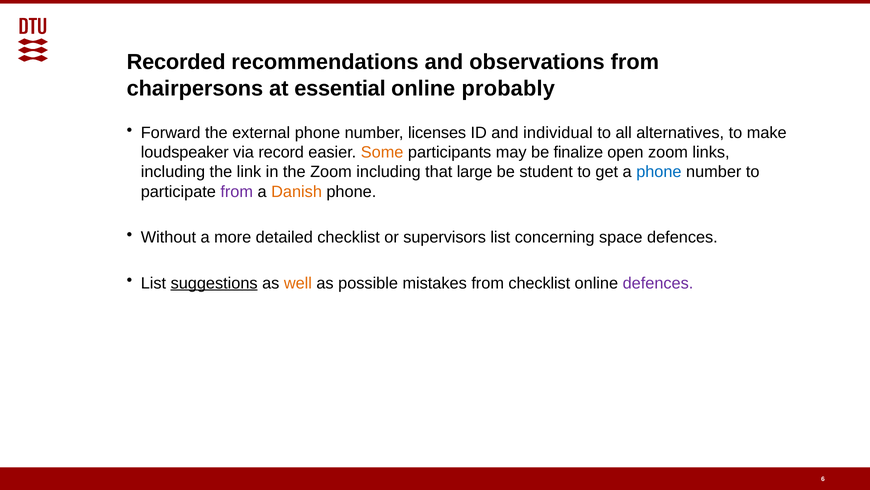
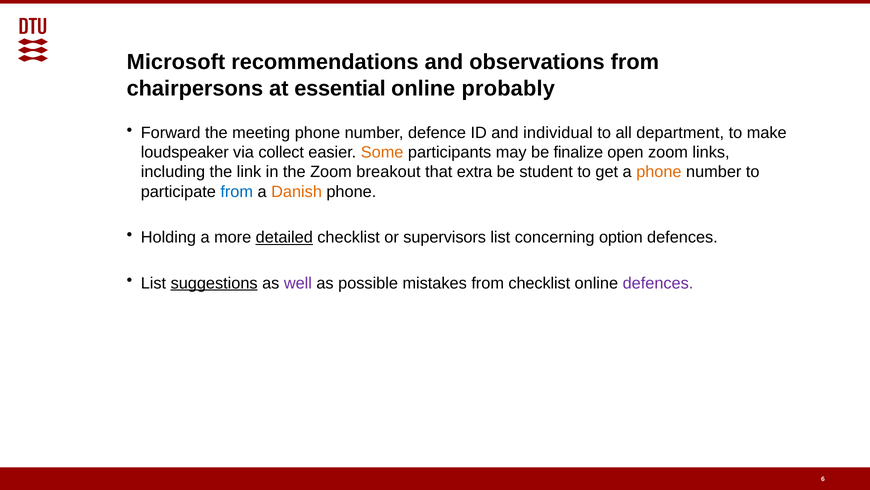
Recorded: Recorded -> Microsoft (176, 62)
external: external -> meeting (261, 133)
licenses: licenses -> defence (437, 133)
alternatives: alternatives -> department (680, 133)
record: record -> collect (281, 152)
Zoom including: including -> breakout (388, 172)
large: large -> extra (475, 172)
phone colour: blue -> orange (659, 172)
from colour: purple -> blue (237, 191)
Without: Without -> Holding (168, 237)
detailed underline: none -> present (284, 237)
space: space -> option (621, 237)
well colour: orange -> purple (298, 283)
